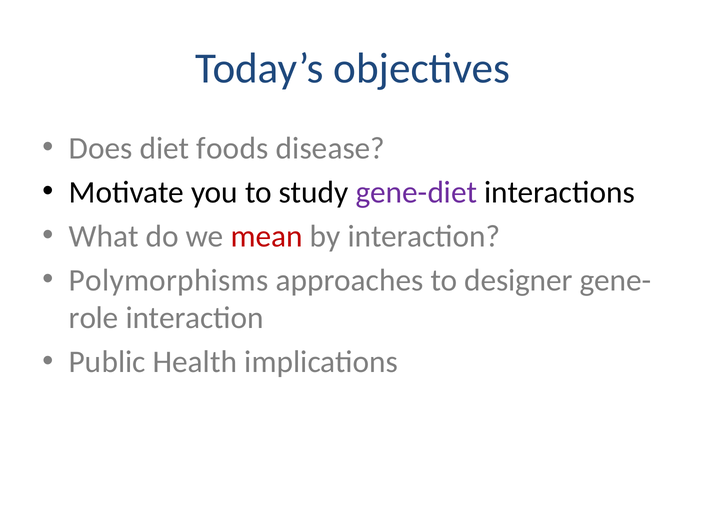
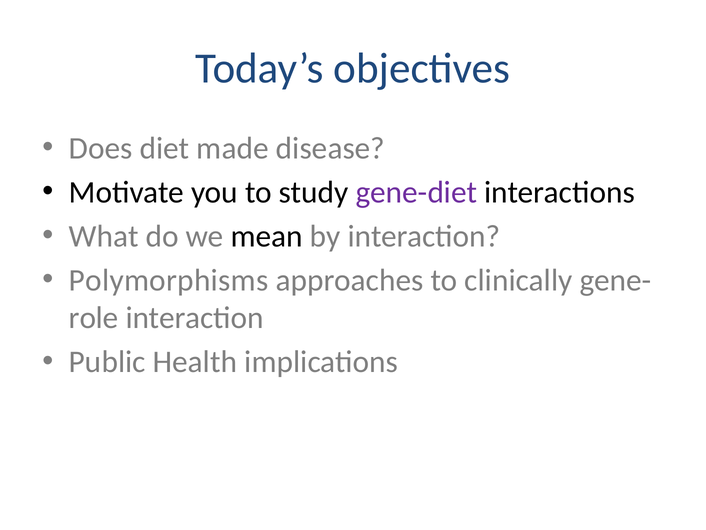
foods: foods -> made (233, 148)
mean colour: red -> black (267, 236)
designer: designer -> clinically (518, 280)
